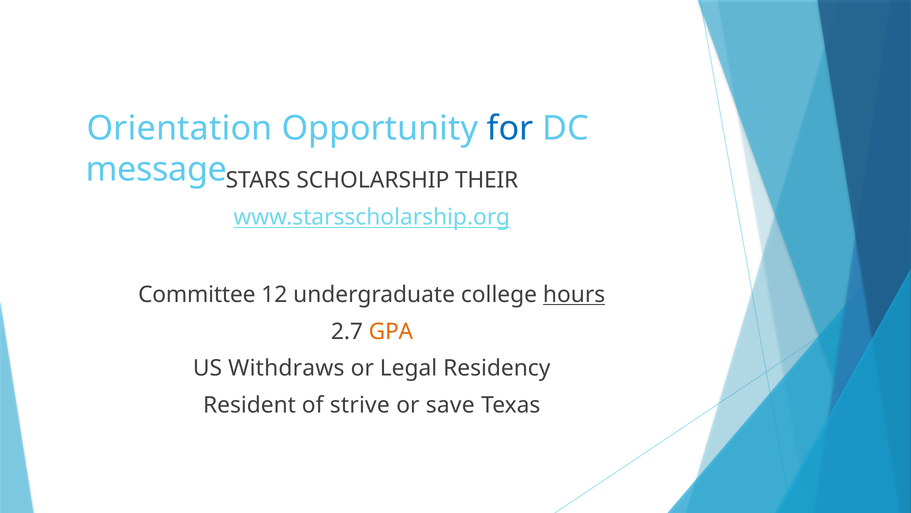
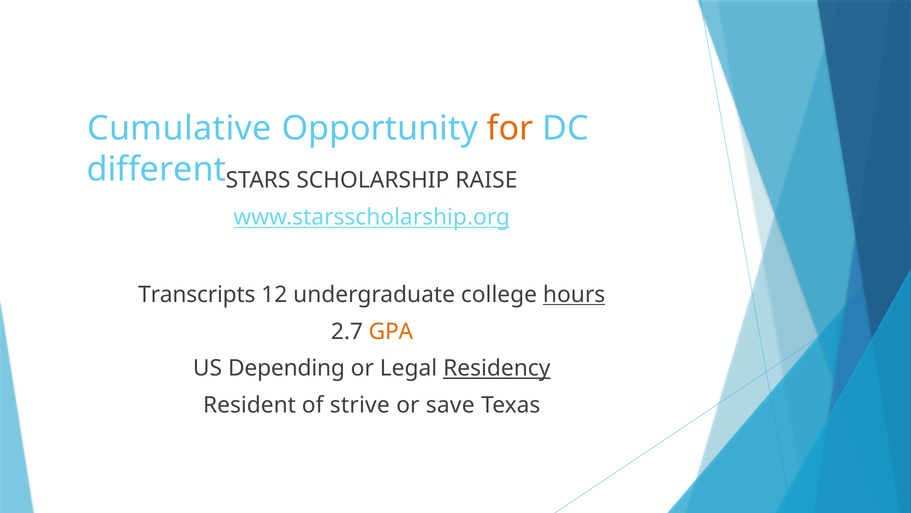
Orientation: Orientation -> Cumulative (179, 128)
for colour: blue -> orange (510, 128)
message: message -> different (156, 169)
THEIR: THEIR -> RAISE (486, 180)
Committee: Committee -> Transcripts (197, 294)
Withdraws: Withdraws -> Depending (287, 368)
Residency underline: none -> present (497, 368)
